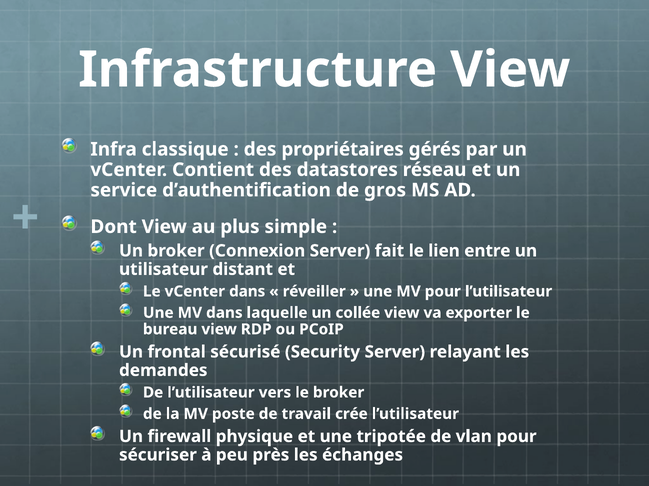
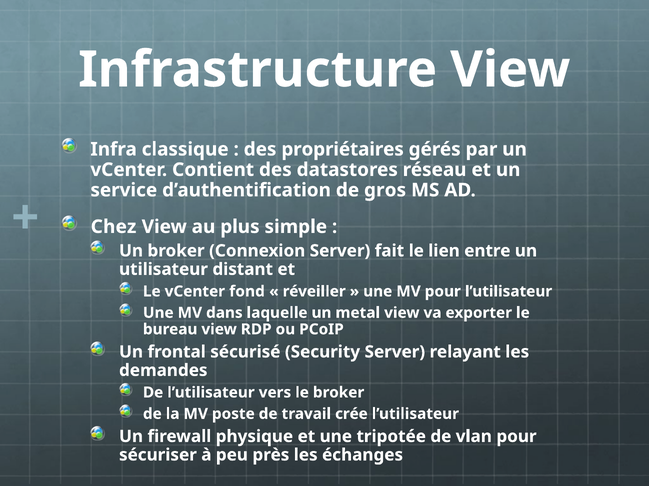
Dont: Dont -> Chez (114, 227)
vCenter dans: dans -> fond (247, 292)
collée: collée -> metal (358, 313)
